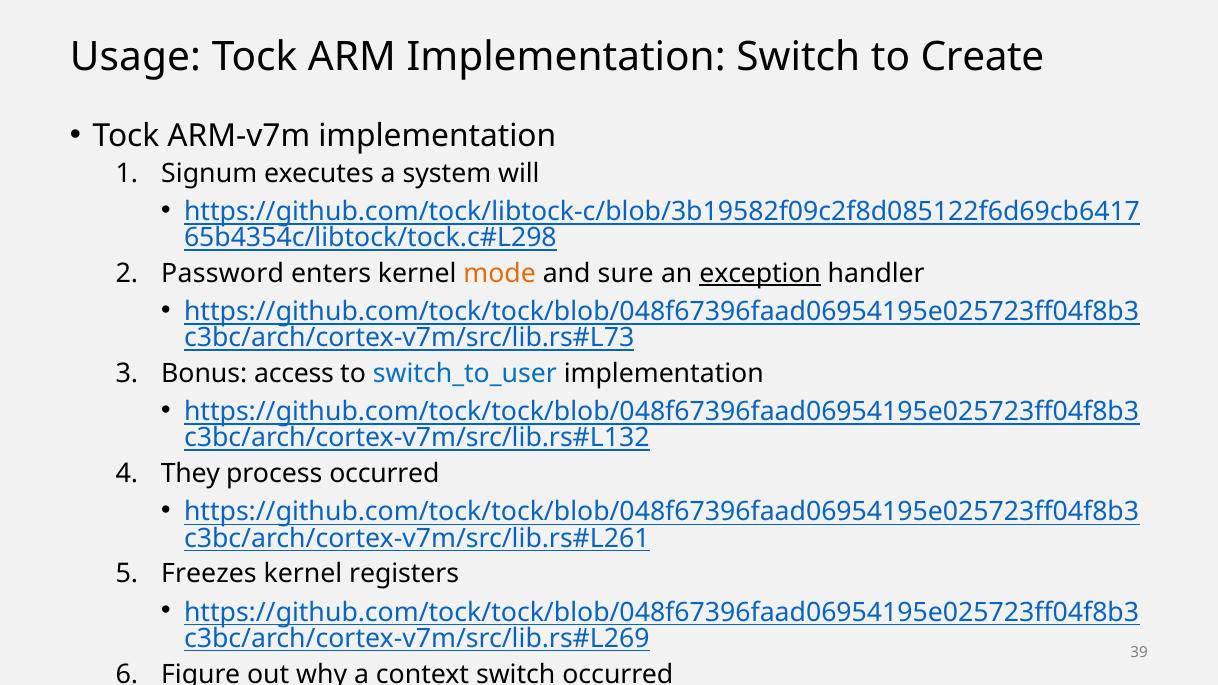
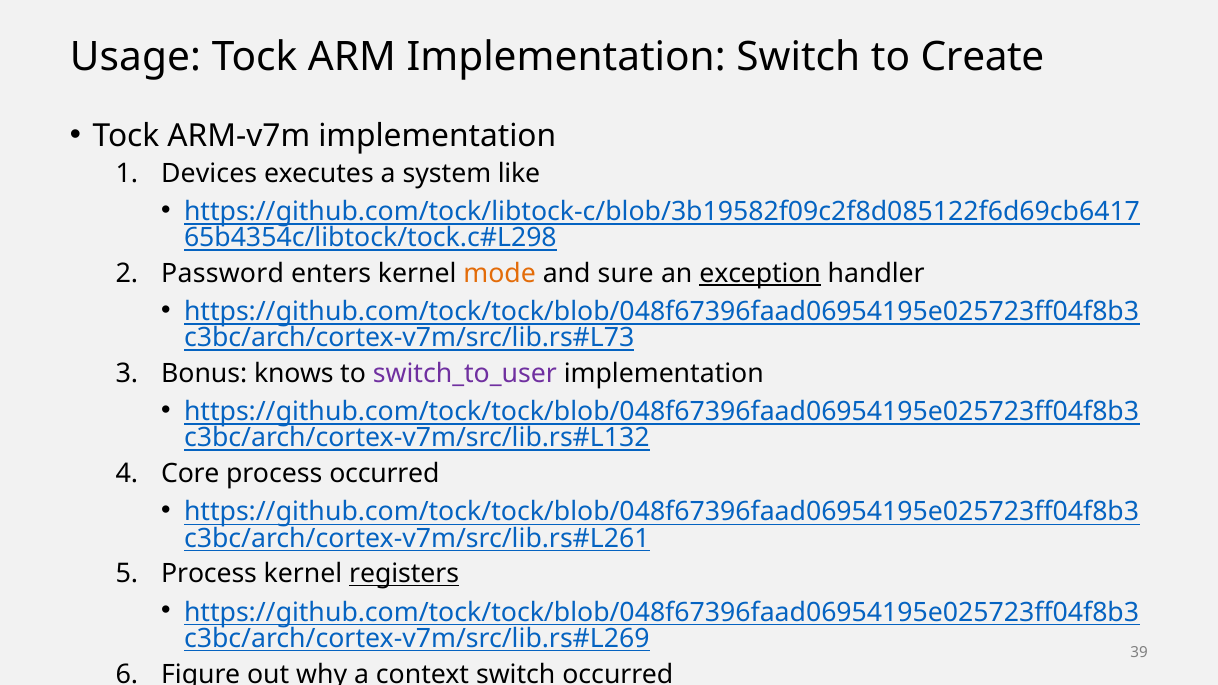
Signum: Signum -> Devices (209, 174)
will: will -> like (519, 174)
access: access -> knows (294, 374)
switch_to_user colour: blue -> purple (465, 374)
They: They -> Core (190, 474)
Freezes: Freezes -> Process (209, 574)
registers underline: none -> present (404, 574)
